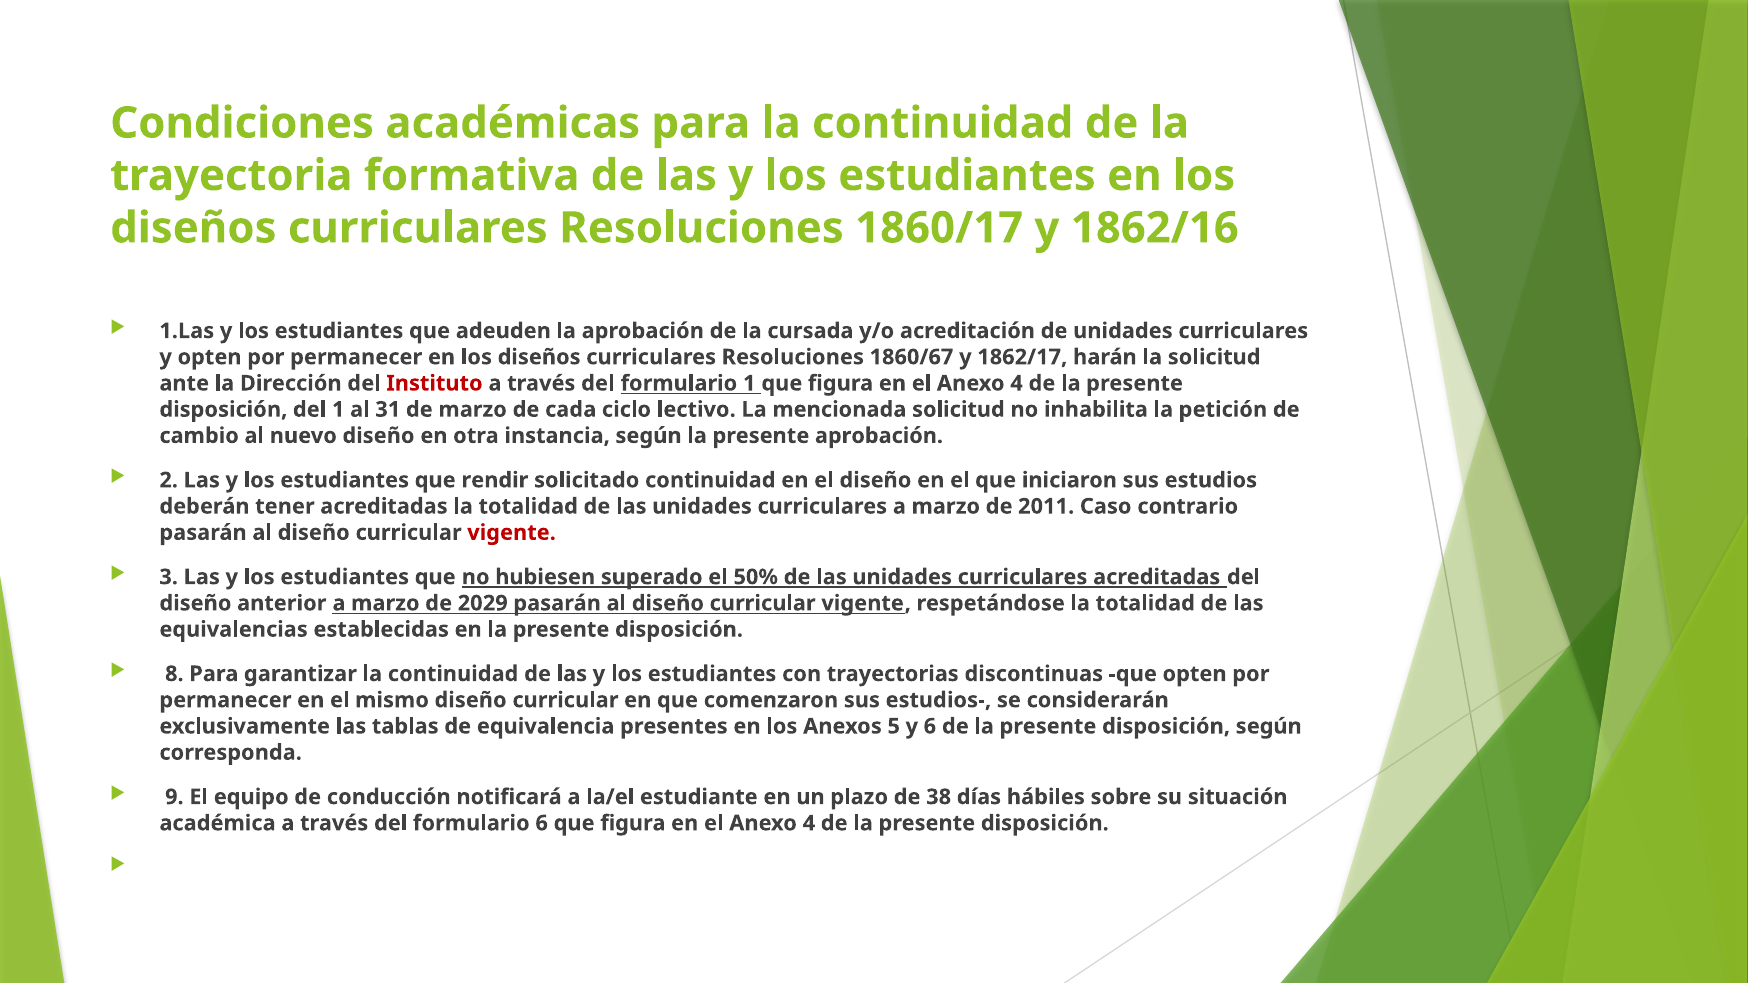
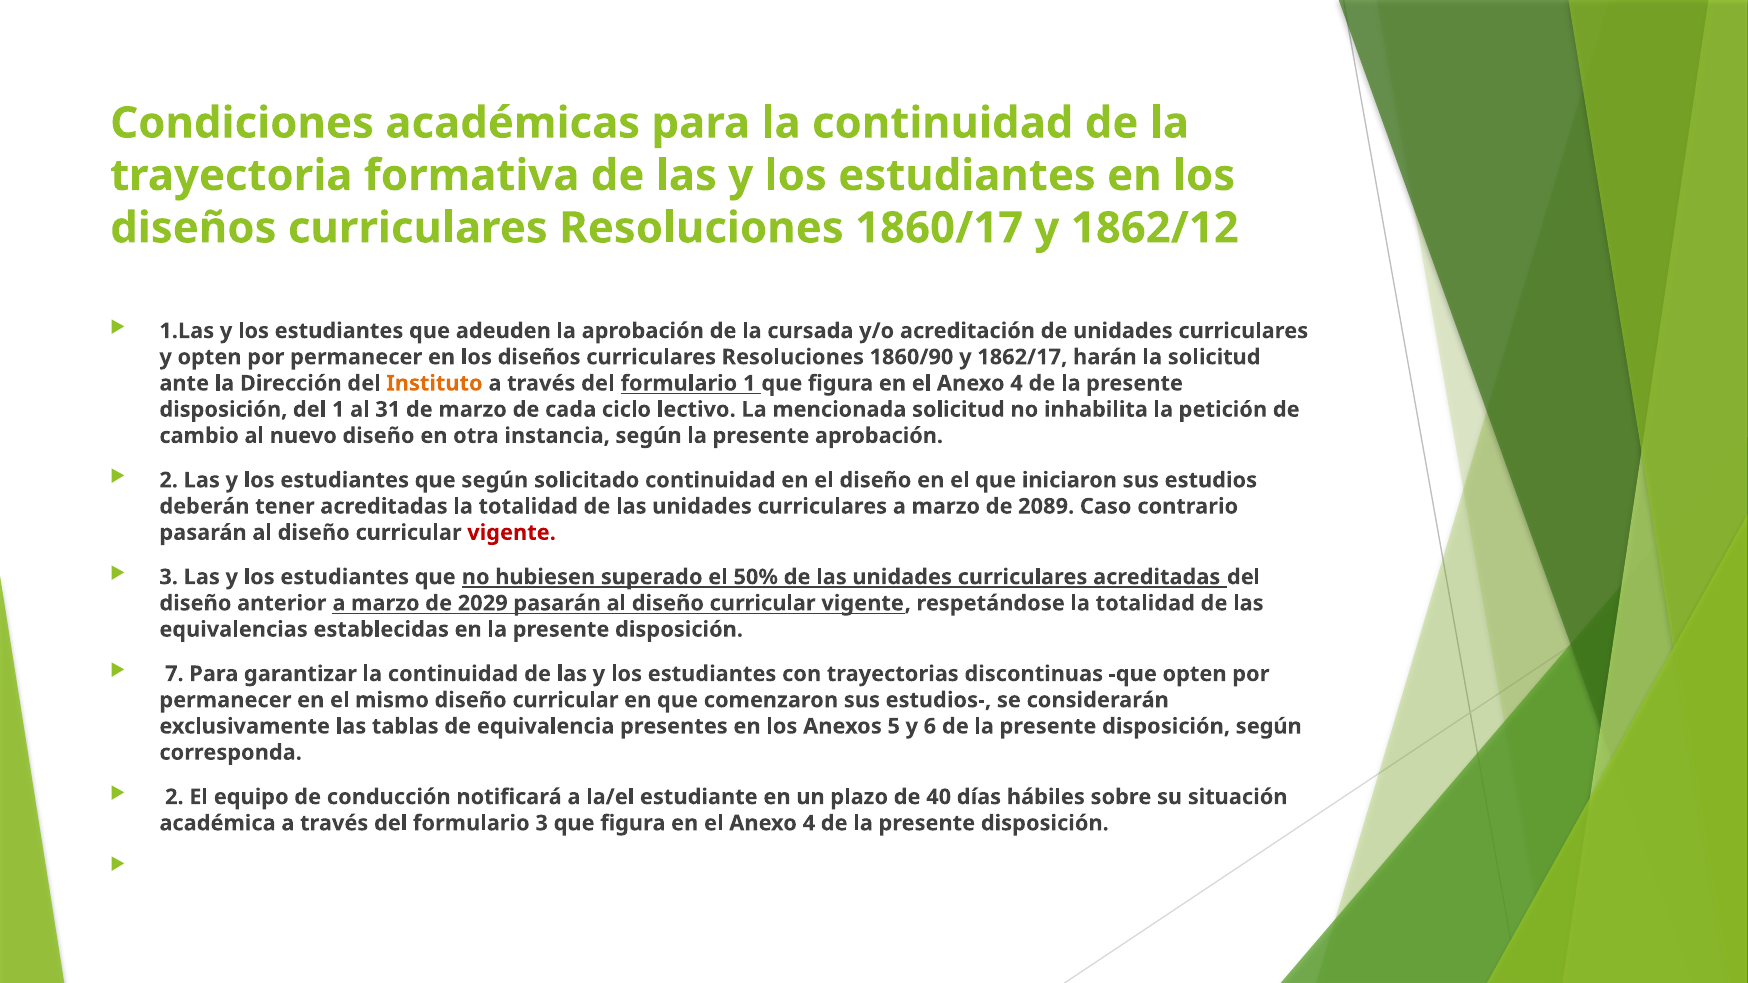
1862/16: 1862/16 -> 1862/12 (1155, 228)
1860/67: 1860/67 -> 1860/90 (911, 357)
Instituto colour: red -> orange (434, 383)
que rendir: rendir -> según (495, 480)
2011: 2011 -> 2089 (1046, 507)
8: 8 -> 7 (174, 674)
9: 9 -> 2 (174, 797)
38: 38 -> 40 (939, 797)
formulario 6: 6 -> 3 (542, 823)
